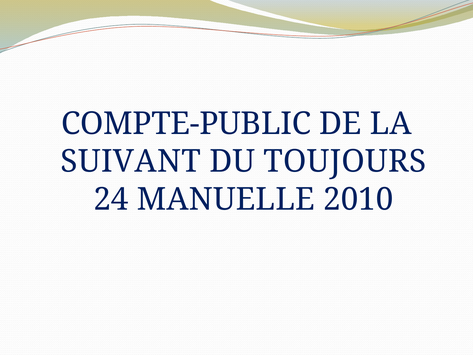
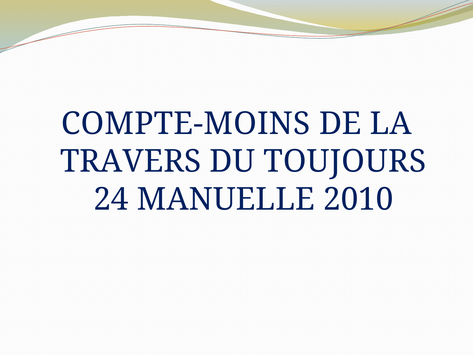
COMPTE-PUBLIC: COMPTE-PUBLIC -> COMPTE-MOINS (186, 124)
SUIVANT: SUIVANT -> TRAVERS (131, 161)
